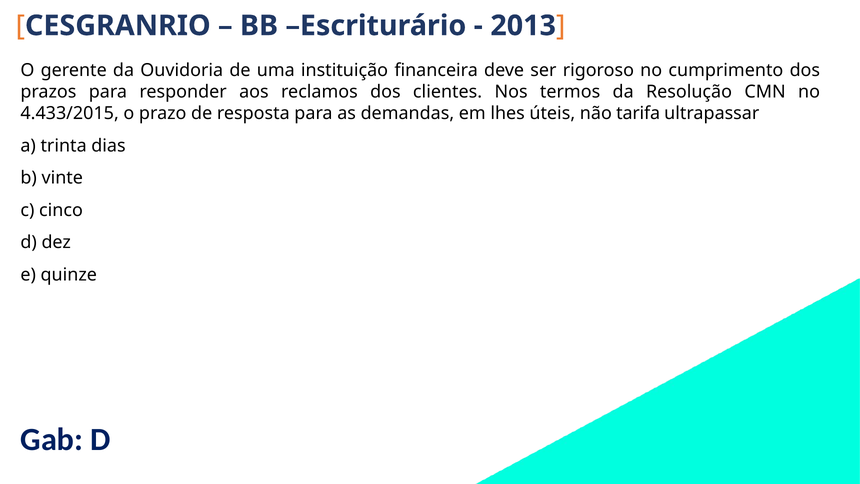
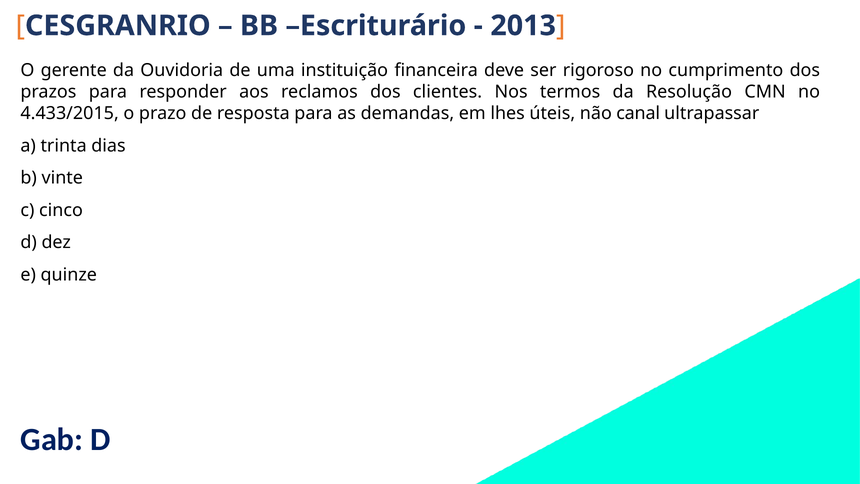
tarifa: tarifa -> canal (638, 113)
